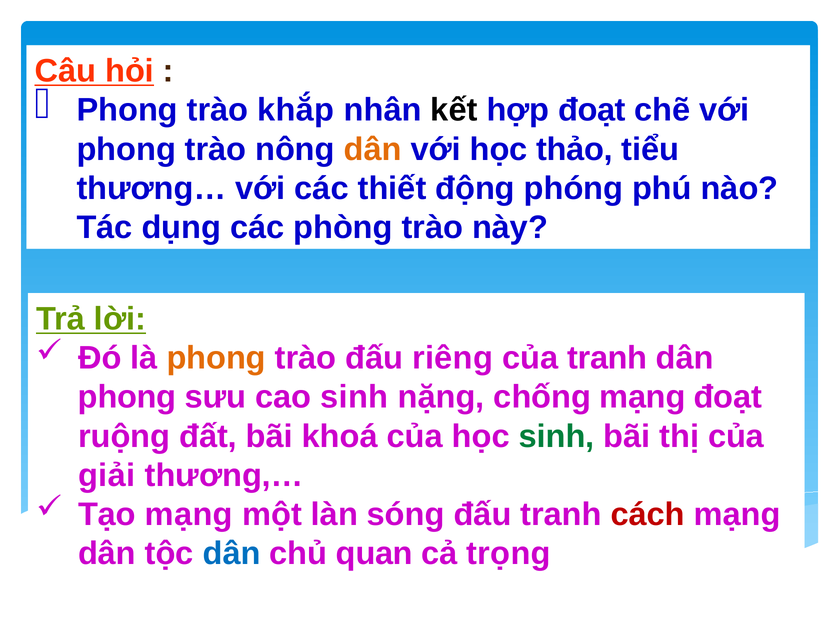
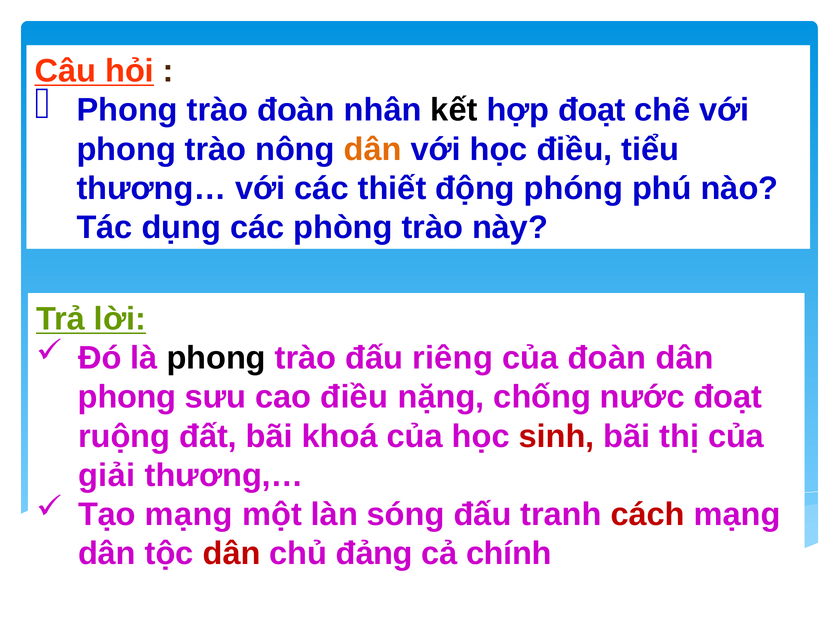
trào khắp: khắp -> đoàn (296, 110)
học thảo: thảo -> điều (574, 149)
phong colour: orange -> black (216, 358)
của tranh: tranh -> đoàn (607, 358)
cao sinh: sinh -> điều (354, 397)
chống mạng: mạng -> nước (642, 397)
sinh colour: green -> red (557, 437)
dân colour: blue -> red (232, 554)
quan: quan -> đảng (374, 554)
trọng: trọng -> chính (509, 554)
